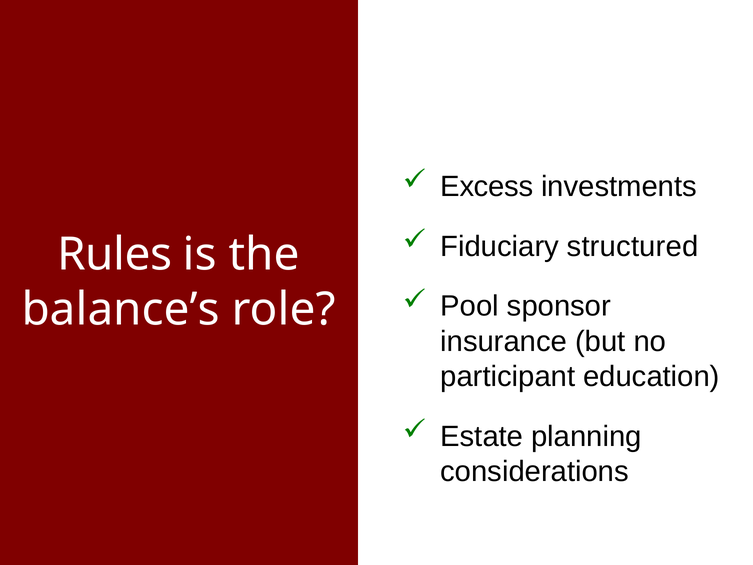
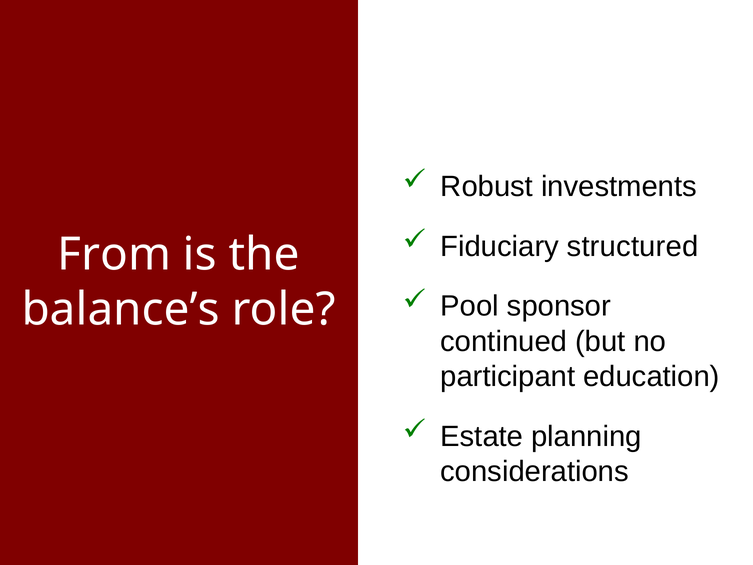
Excess: Excess -> Robust (487, 186)
Rules: Rules -> From (114, 254)
insurance: insurance -> continued (504, 341)
